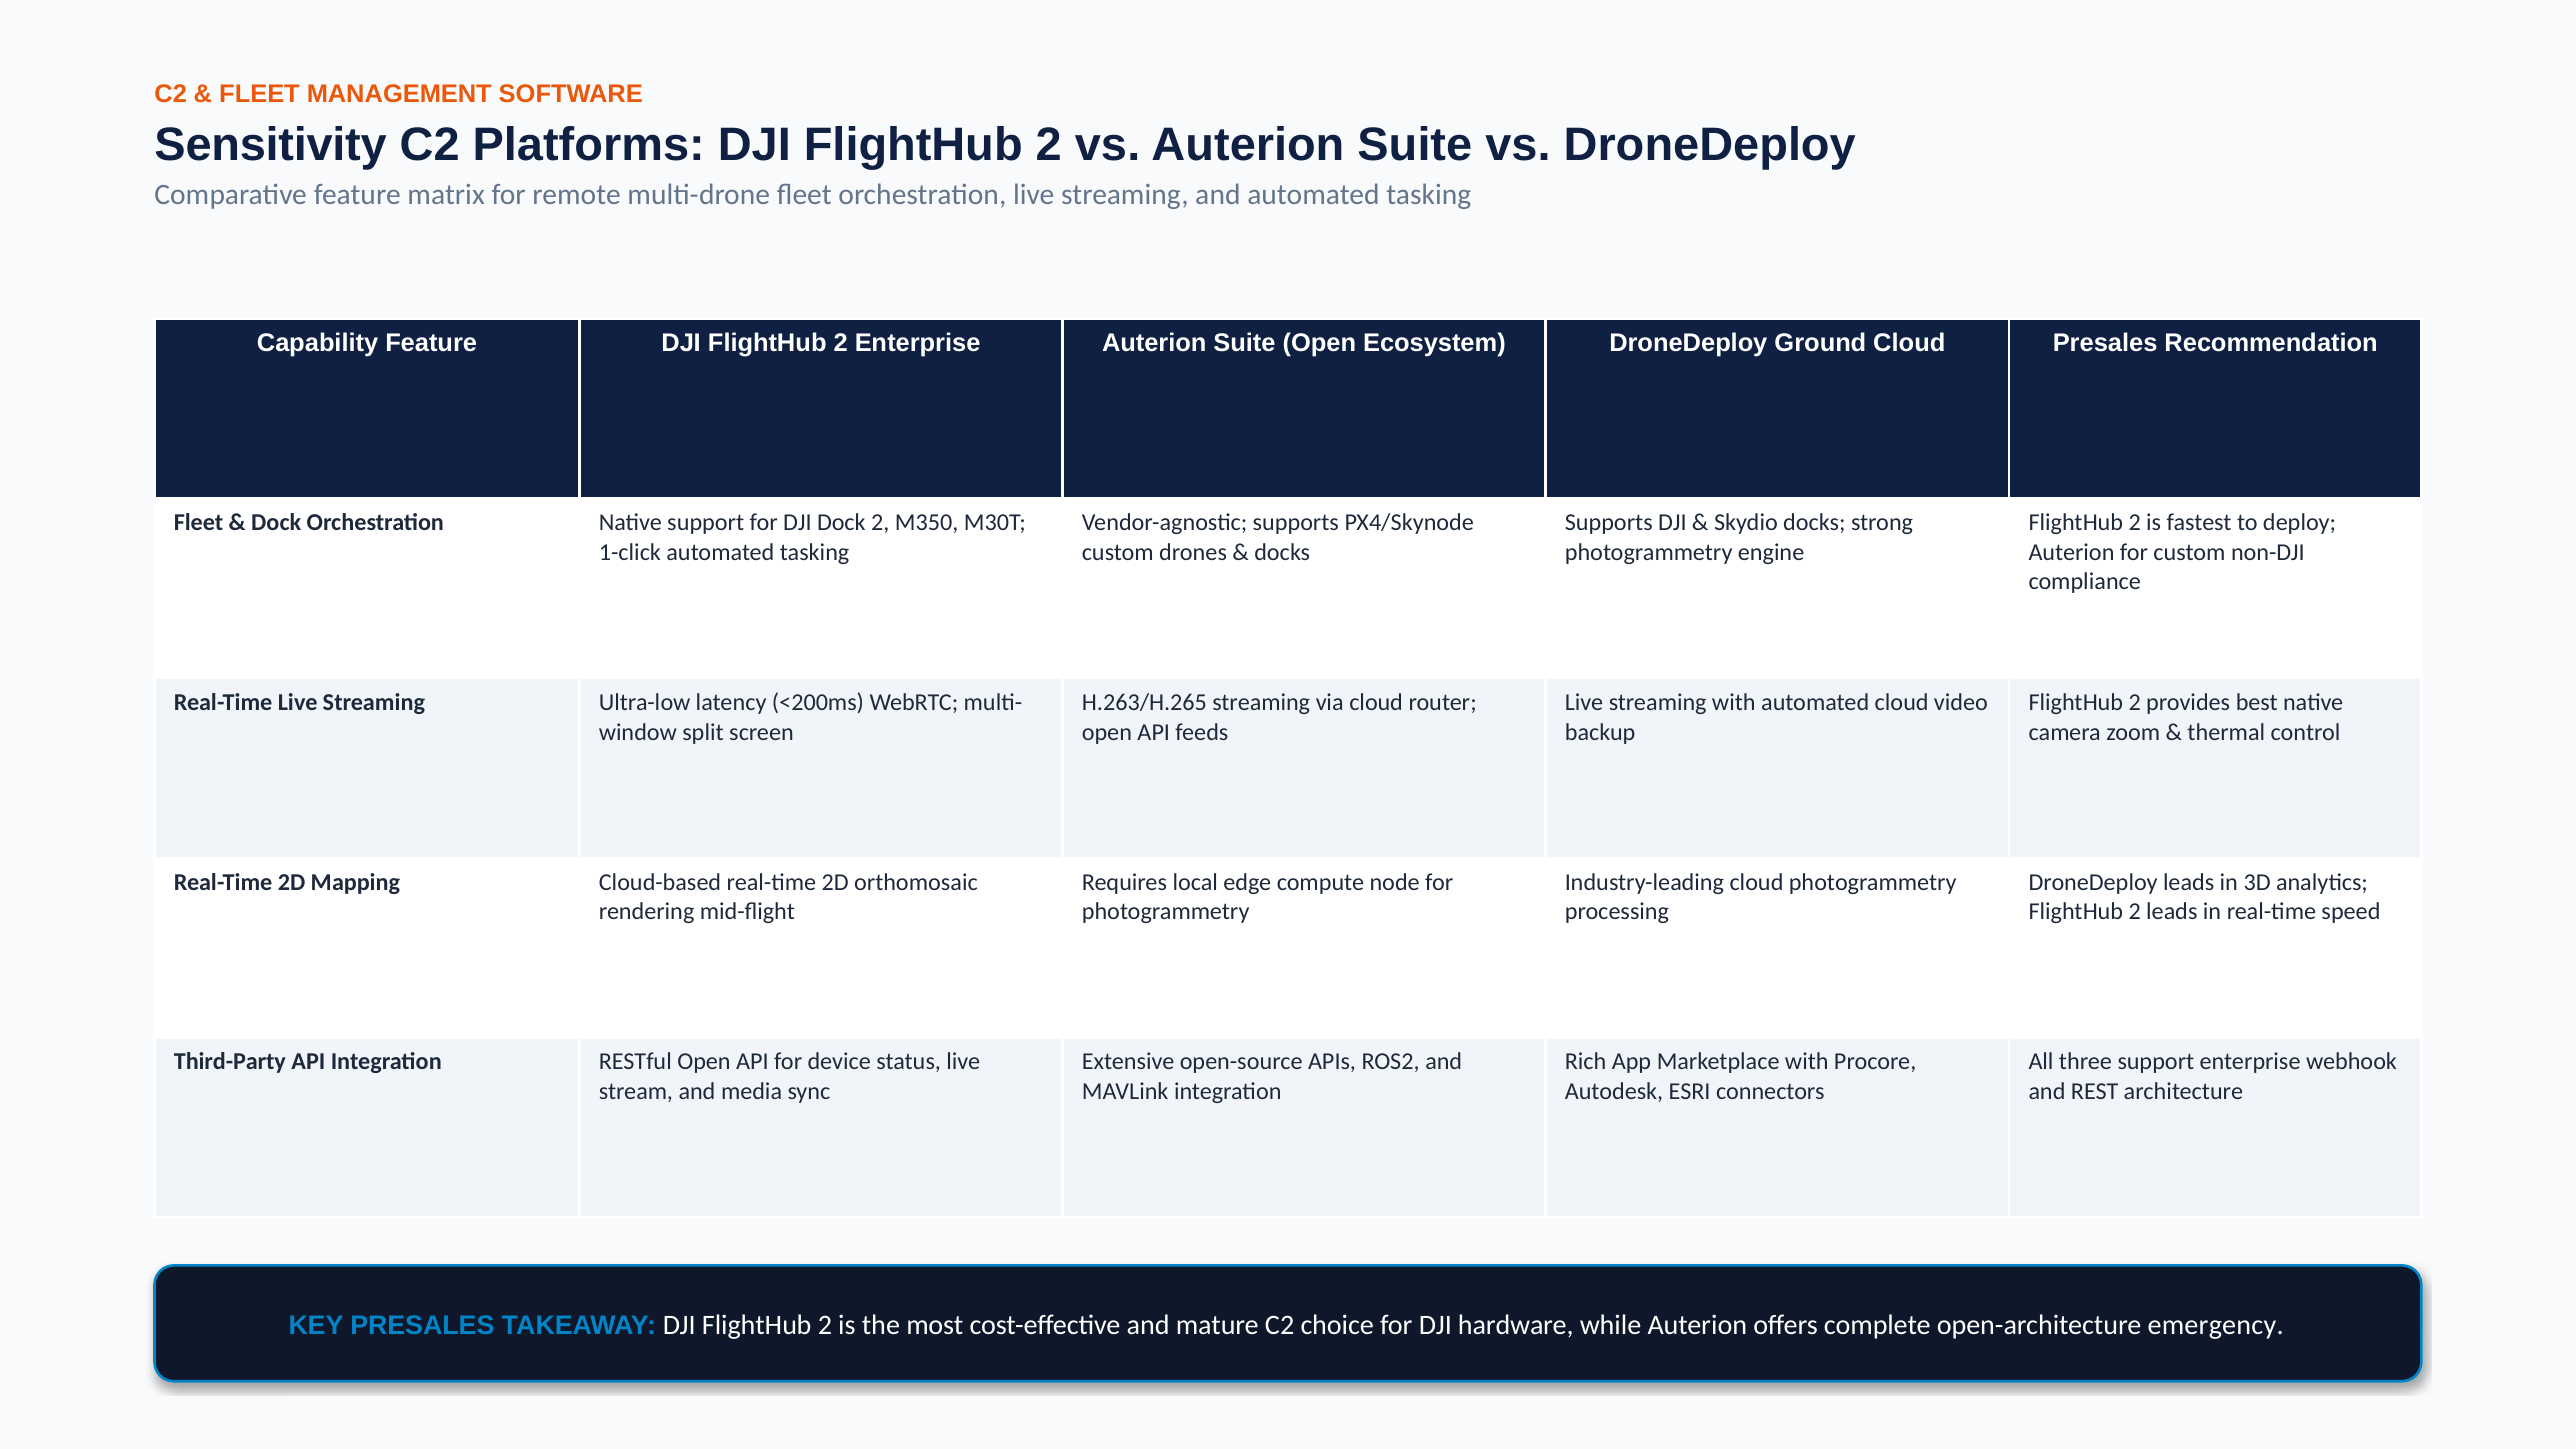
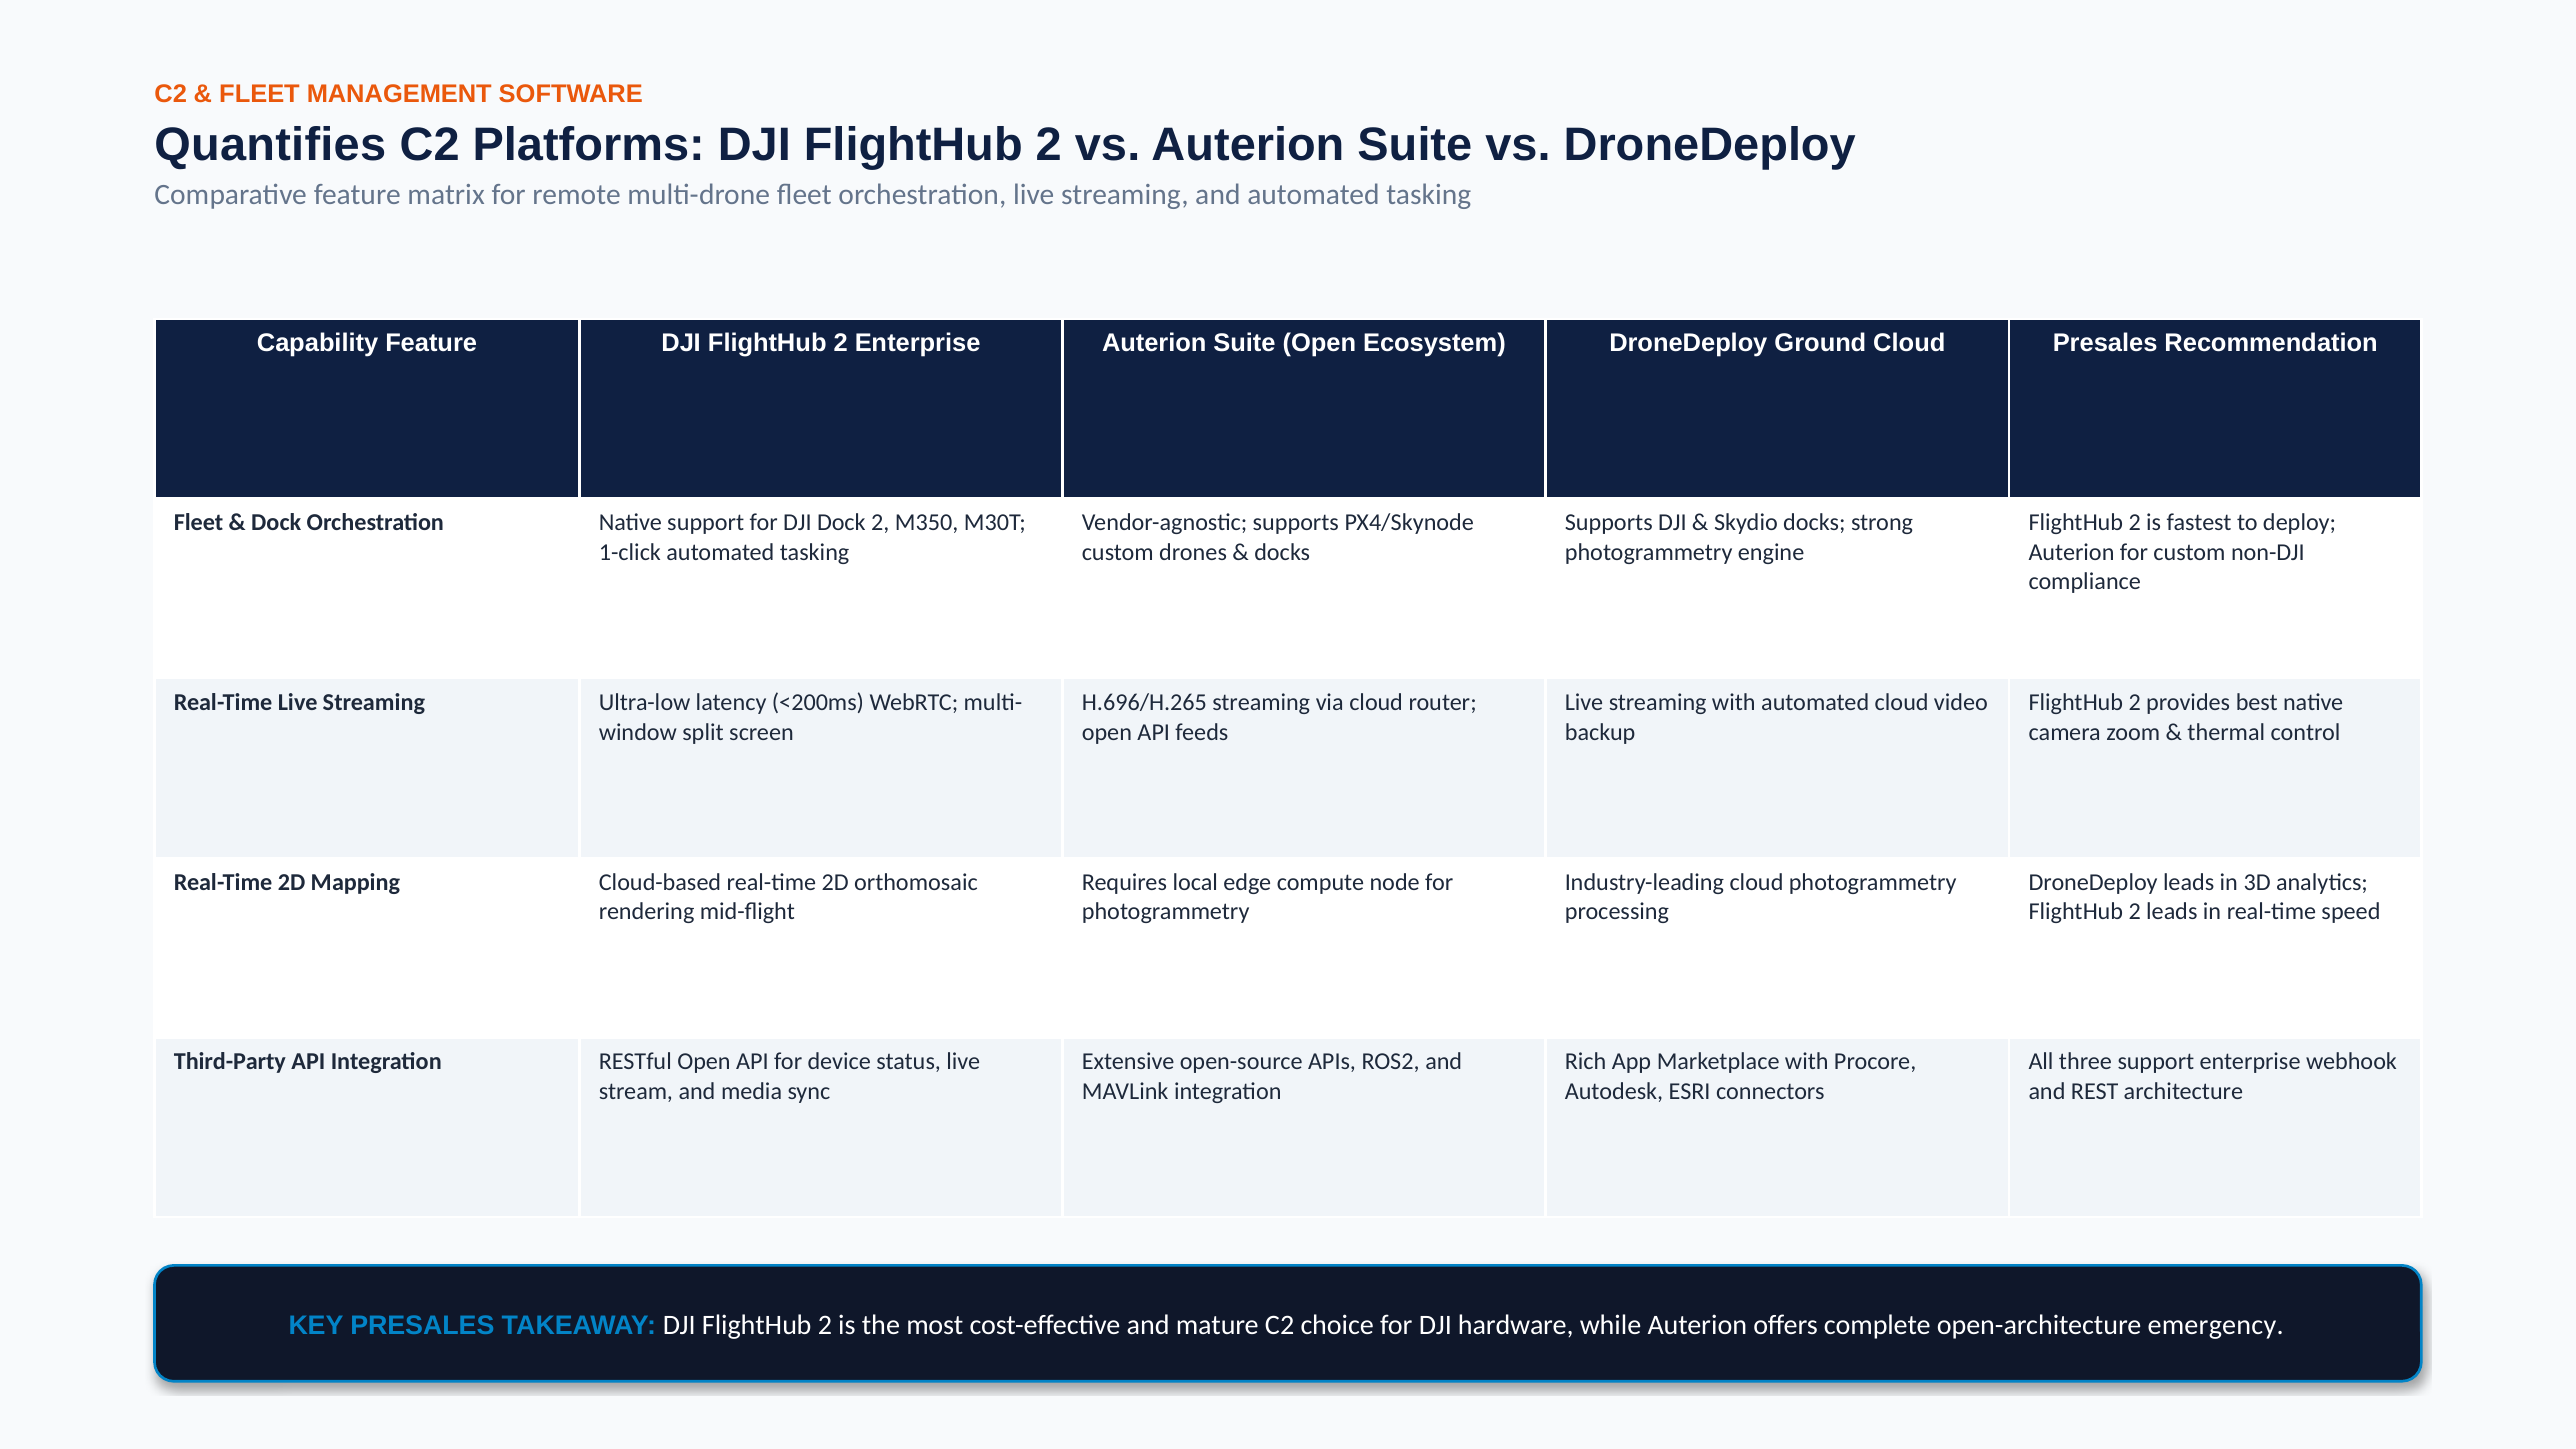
Sensitivity: Sensitivity -> Quantifies (270, 145)
H.263/H.265: H.263/H.265 -> H.696/H.265 (1144, 703)
